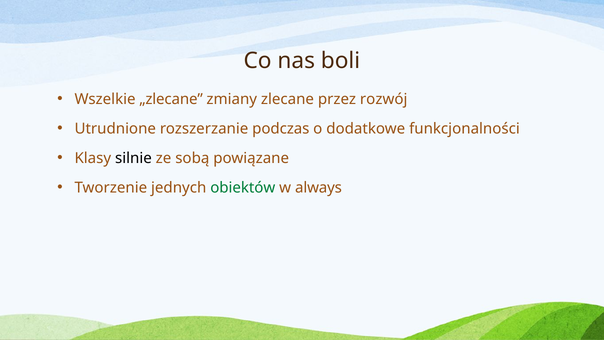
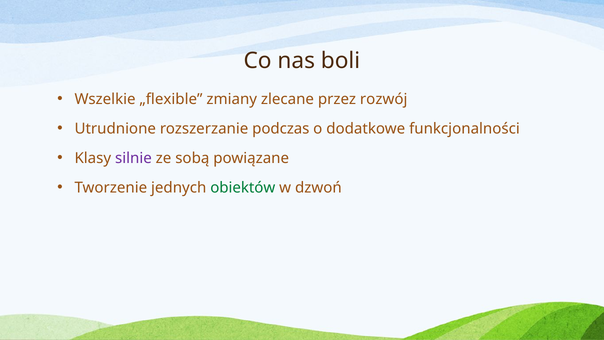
„zlecane: „zlecane -> „flexible (171, 99)
silnie colour: black -> purple (133, 158)
always: always -> dzwoń (318, 188)
